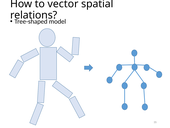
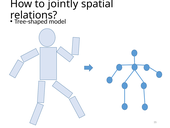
vector: vector -> jointly (63, 4)
